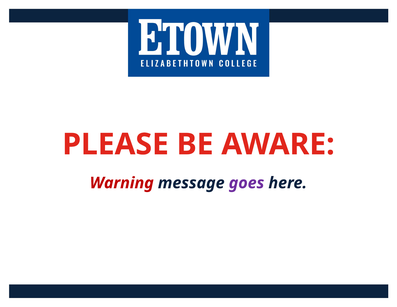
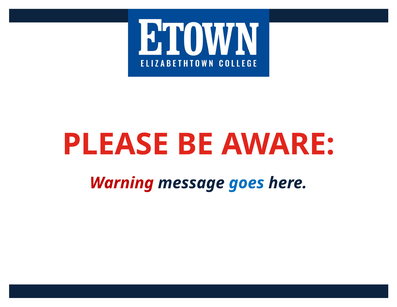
goes colour: purple -> blue (246, 183)
